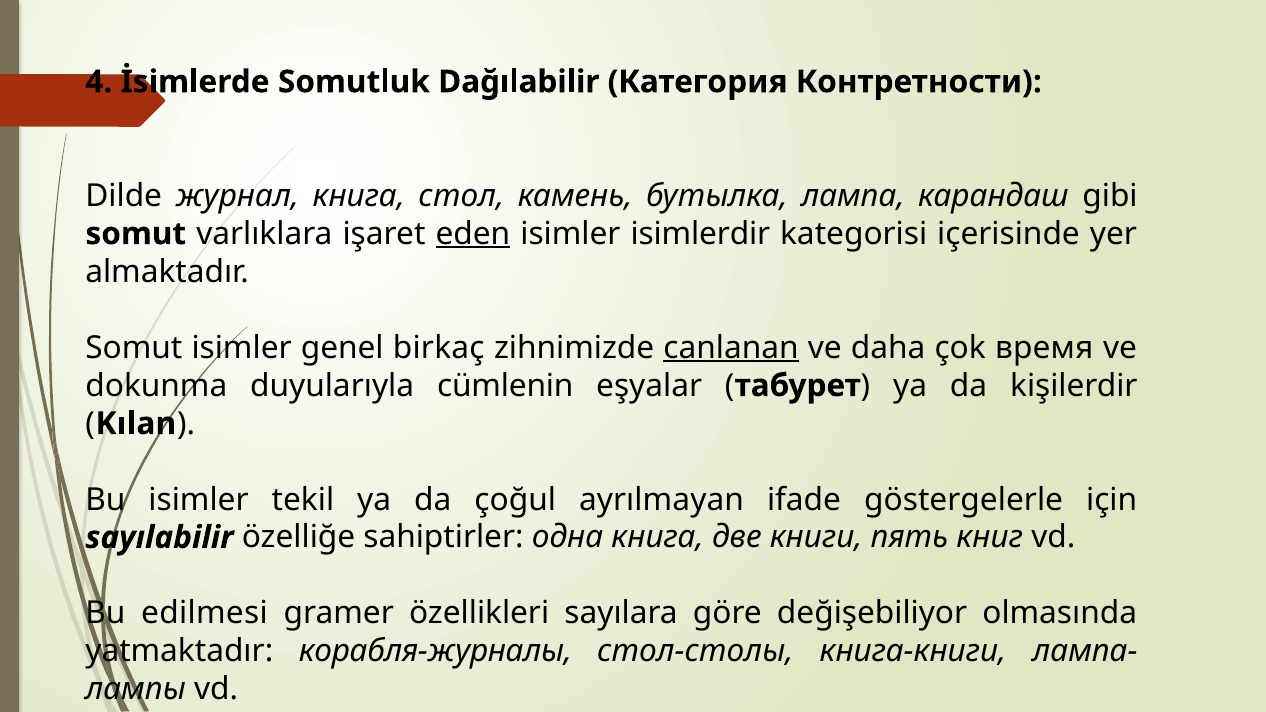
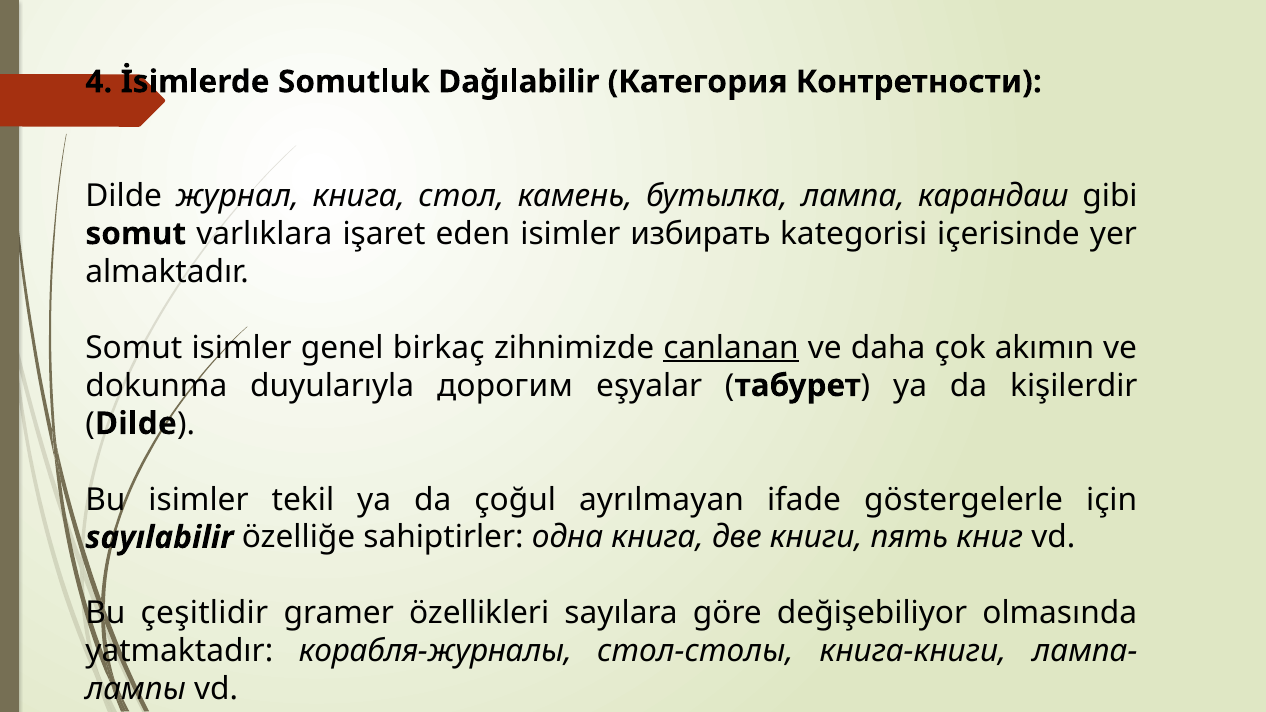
eden underline: present -> none (473, 234)
isimlerdir: isimlerdir -> избирать (700, 234)
время: время -> akımın (1044, 348)
cümlenin: cümlenin -> дорогим (505, 386)
Kılan: Kılan -> Dilde (136, 424)
edilmesi: edilmesi -> çeşitlidir (204, 614)
